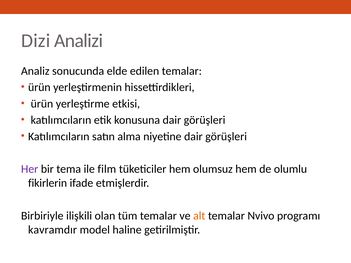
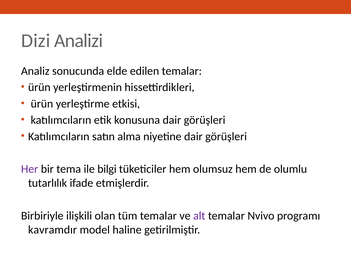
film: film -> bilgi (107, 169)
fikirlerin: fikirlerin -> tutarlılık (48, 183)
alt colour: orange -> purple (199, 216)
